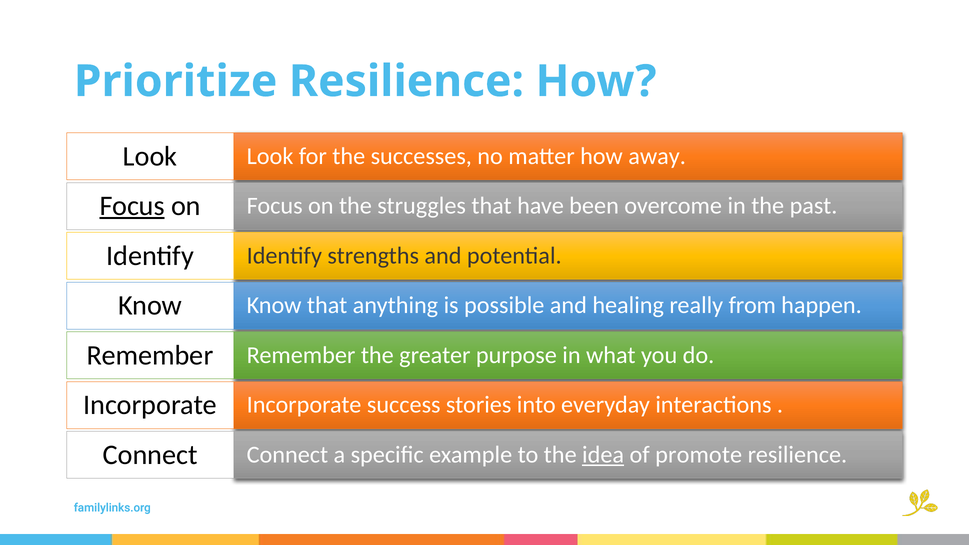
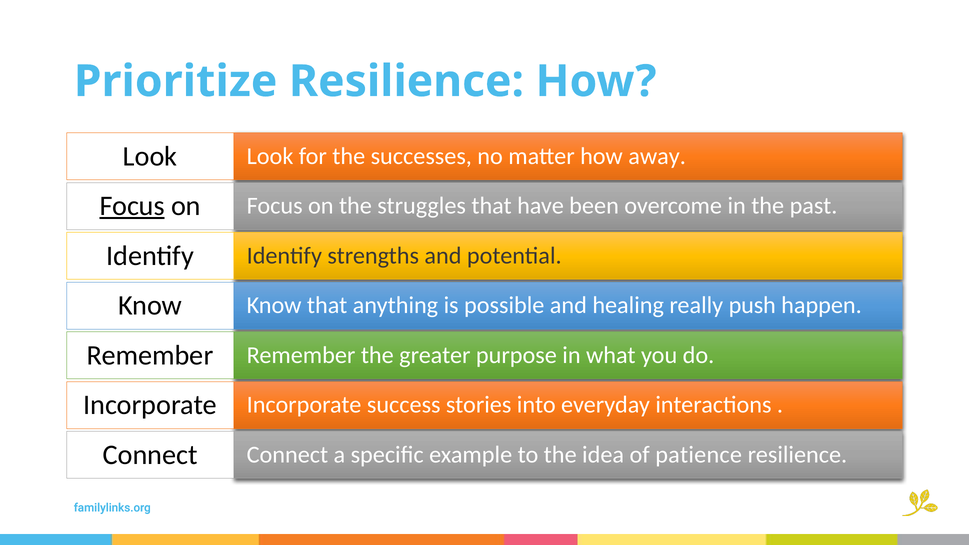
from: from -> push (752, 305)
idea underline: present -> none (603, 455)
promote: promote -> patience (699, 455)
